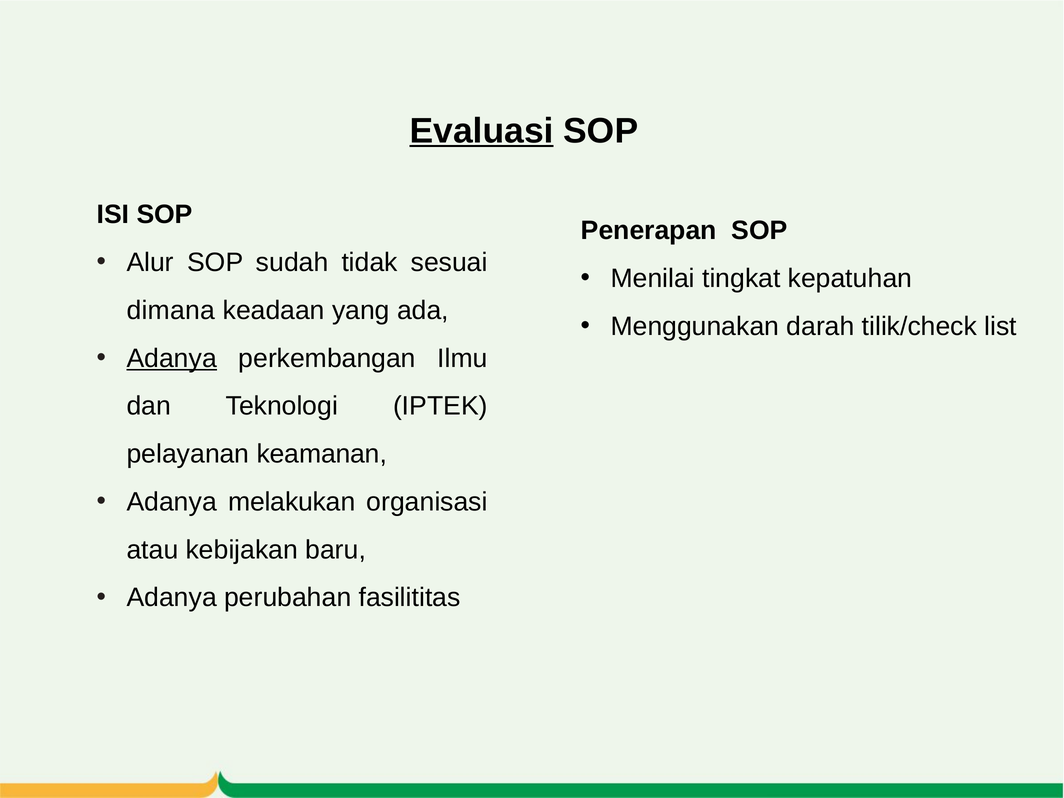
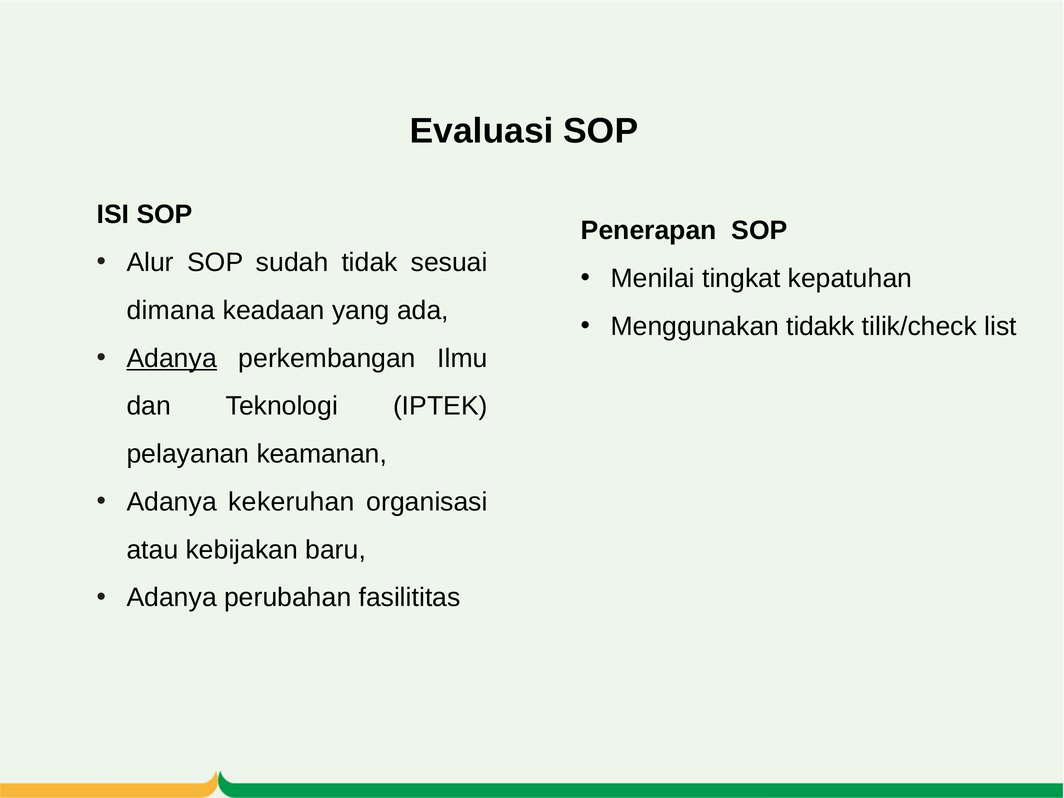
Evaluasi underline: present -> none (482, 131)
darah: darah -> tidakk (821, 326)
melakukan: melakukan -> kekeruhan (292, 502)
